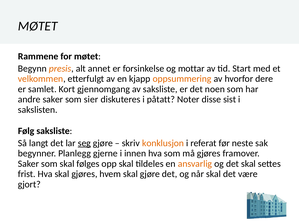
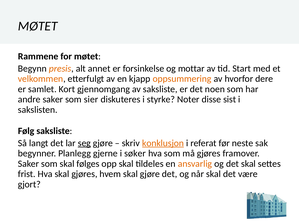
påtatt: påtatt -> styrke (161, 99)
konklusjon underline: none -> present (163, 143)
innen: innen -> søker (135, 154)
